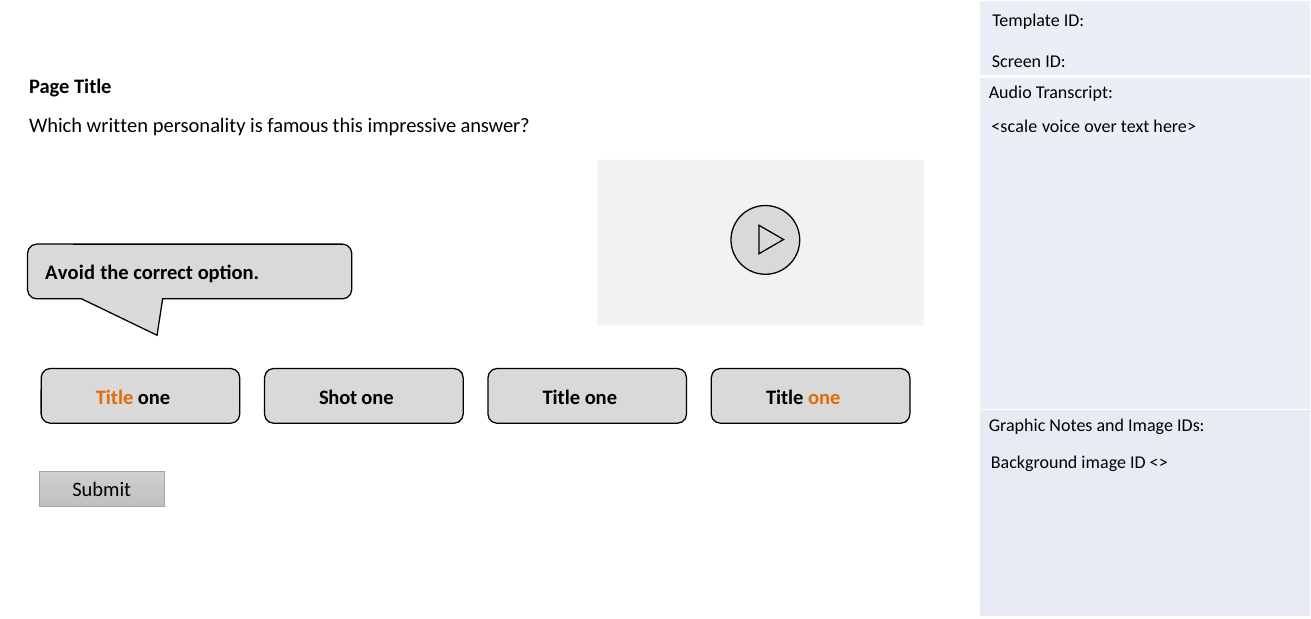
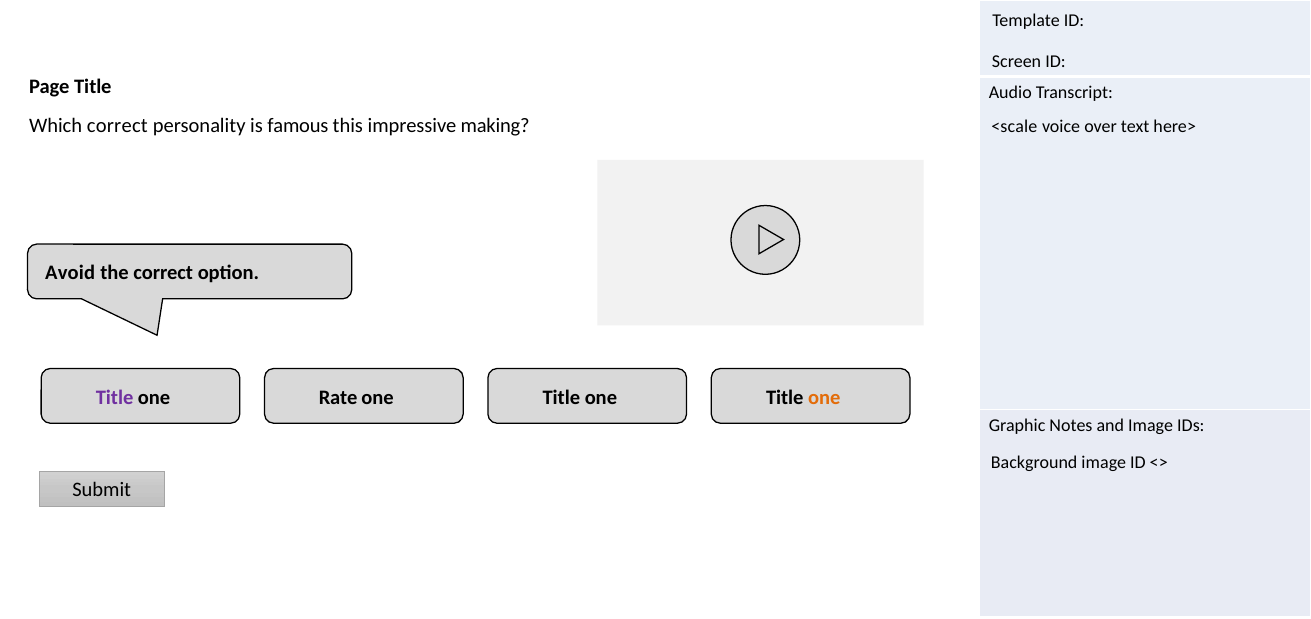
Which written: written -> correct (117, 126)
answer: answer -> making (495, 126)
Title colour: orange -> purple (115, 397)
Shot: Shot -> Rate (338, 397)
